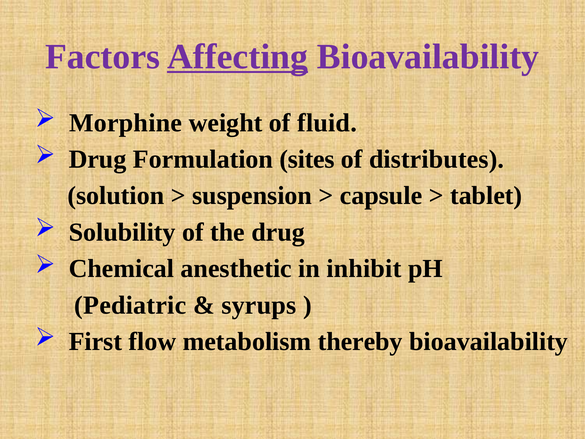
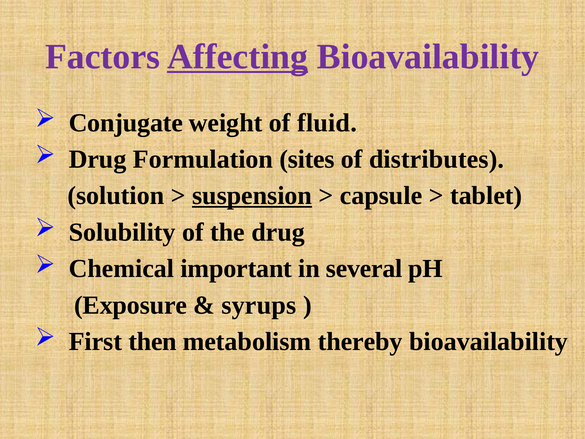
Morphine: Morphine -> Conjugate (126, 123)
suspension underline: none -> present (252, 196)
anesthetic: anesthetic -> important (236, 268)
inhibit: inhibit -> several (364, 268)
Pediatric: Pediatric -> Exposure (130, 305)
flow: flow -> then (153, 341)
